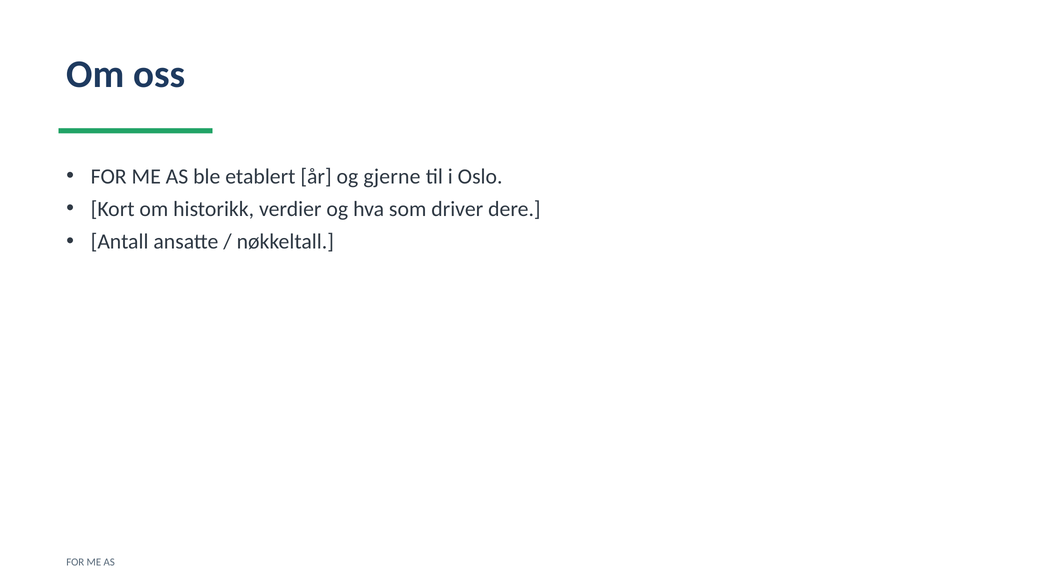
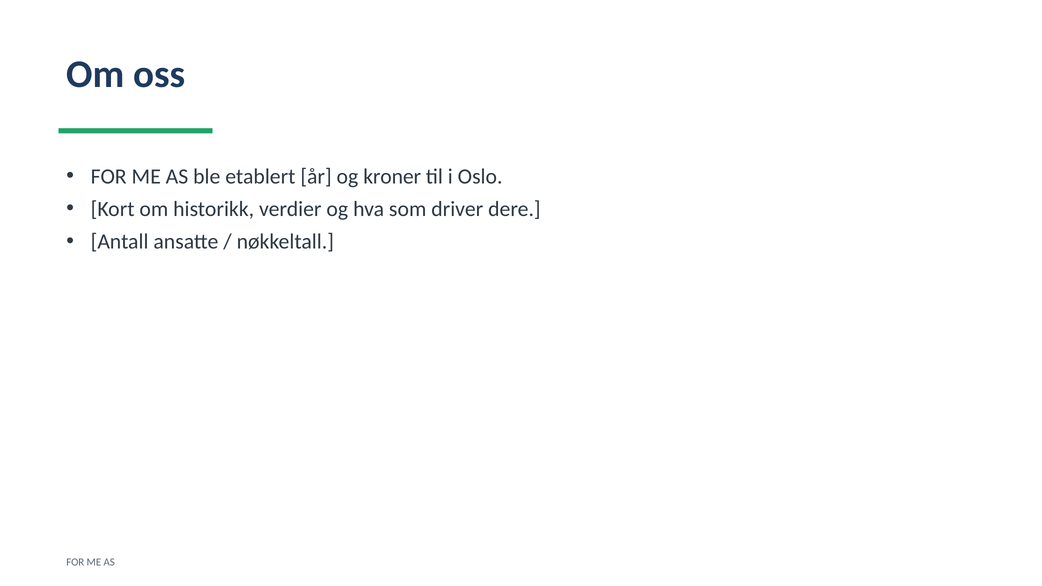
gjerne: gjerne -> kroner (392, 176)
